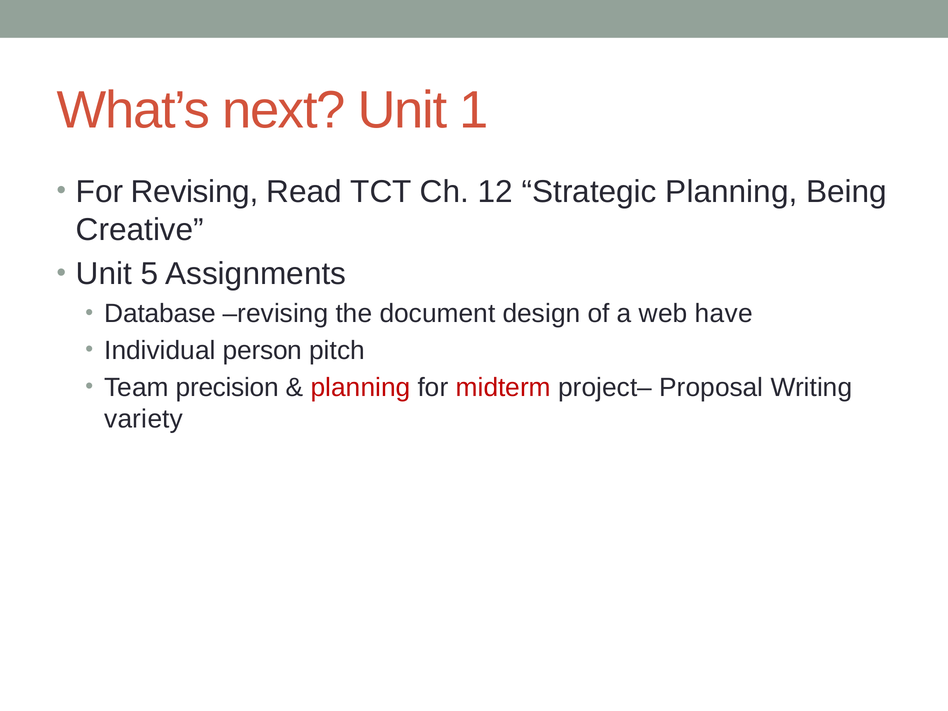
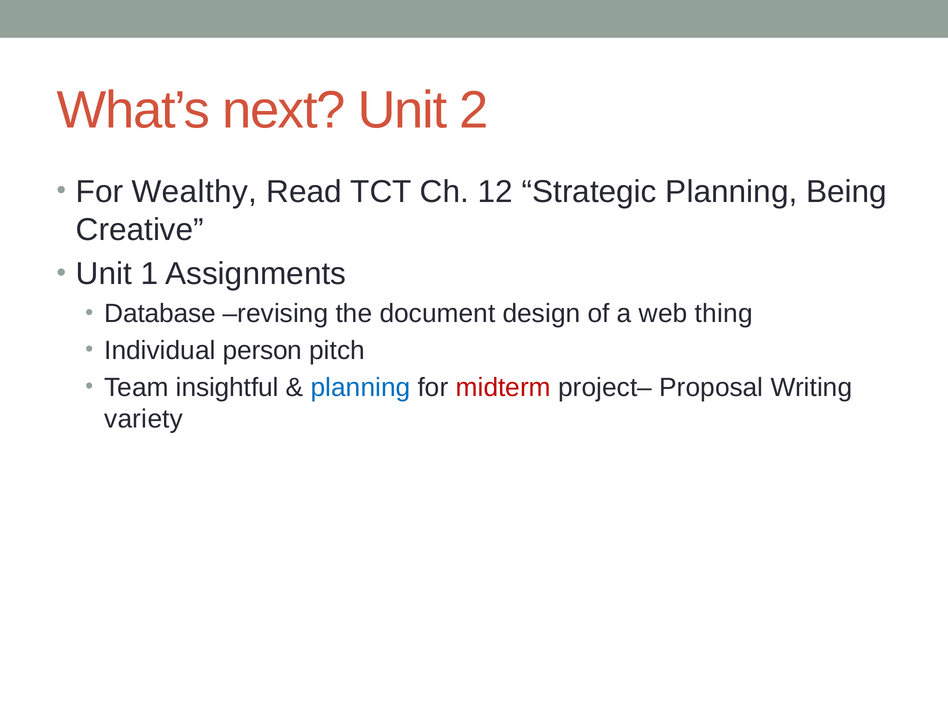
1: 1 -> 2 (474, 110)
For Revising: Revising -> Wealthy (194, 192)
5: 5 -> 1 (149, 274)
have: have -> thing (724, 314)
precision: precision -> insightful (227, 387)
planning colour: red -> blue (361, 387)
